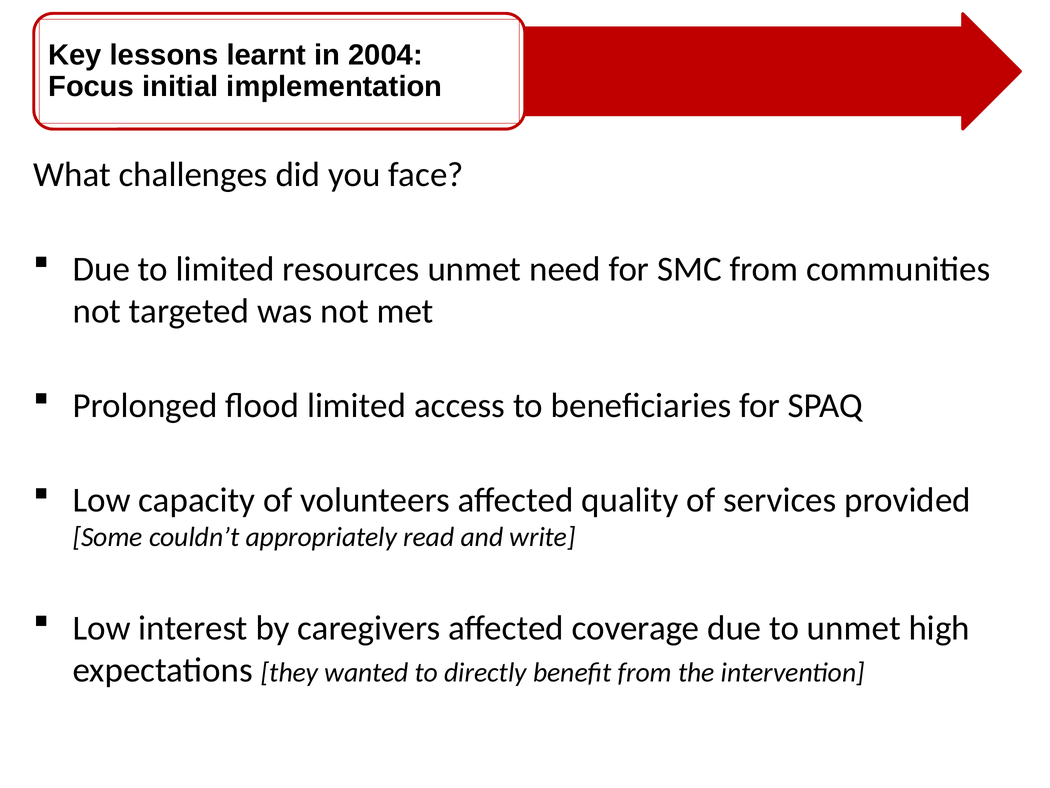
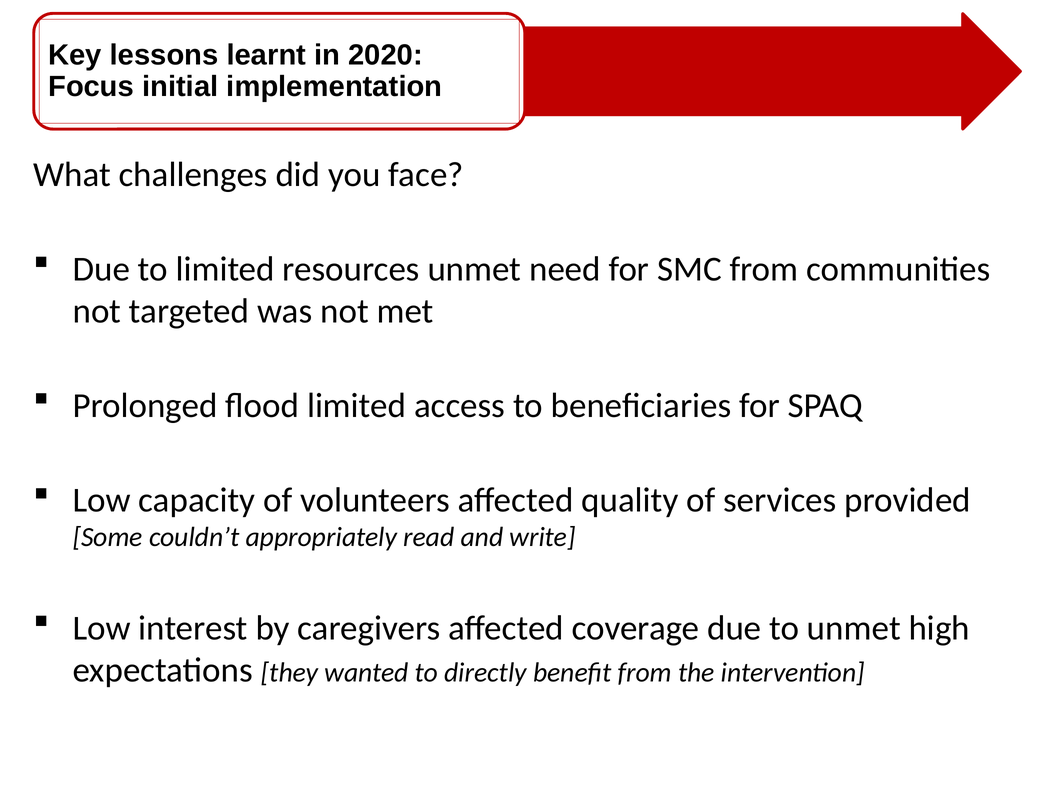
2004: 2004 -> 2020 (386, 55)
